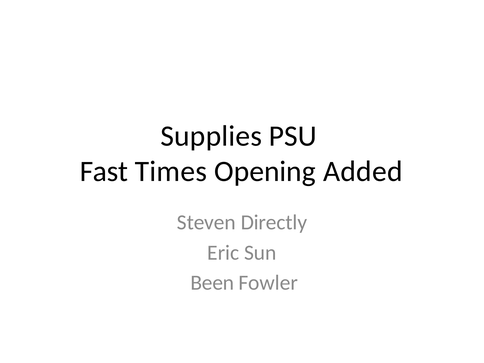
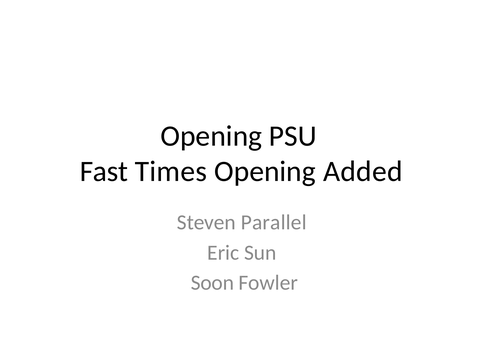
Supplies: Supplies -> Opening (211, 136)
Directly: Directly -> Parallel (274, 223)
Been: Been -> Soon (212, 283)
